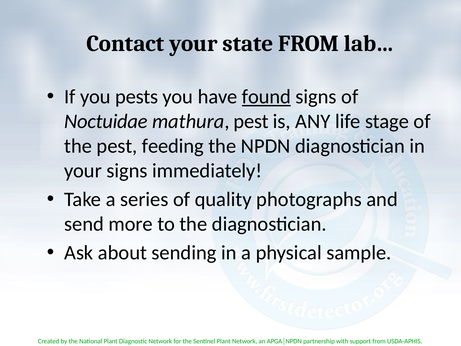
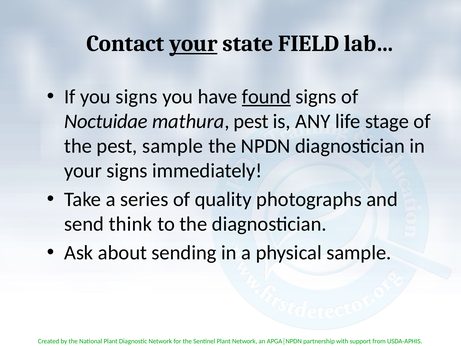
your underline: none -> present (193, 44)
state FROM: FROM -> FIELD (309, 44)
you pests: pests -> signs (137, 97)
pest feeding: feeding -> sample (173, 146)
more: more -> think (131, 224)
